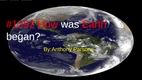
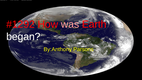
was colour: white -> pink (70, 24)
